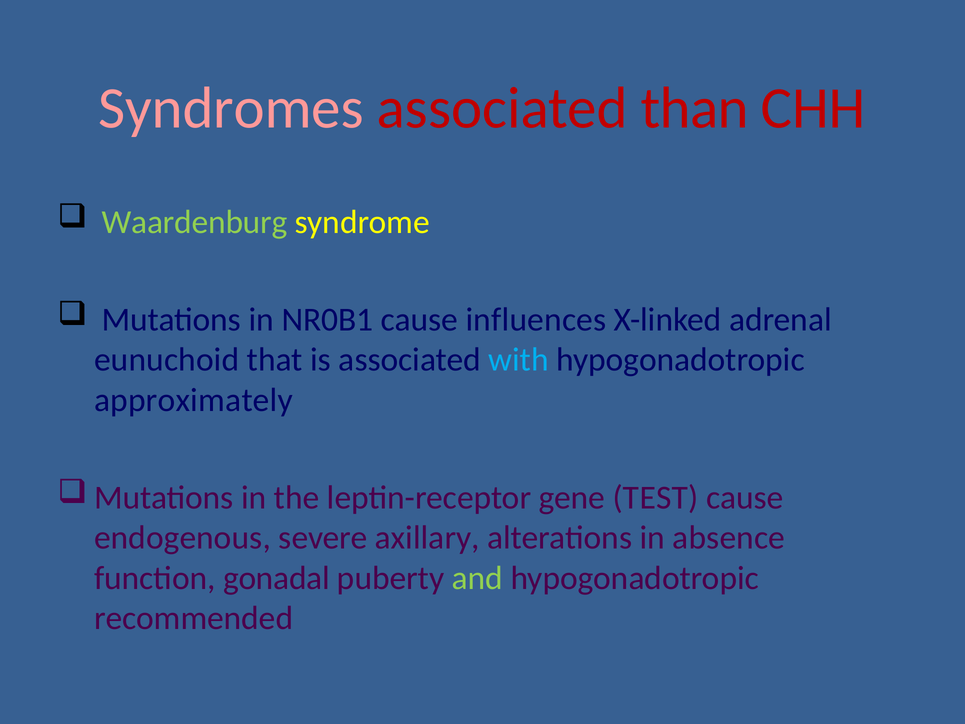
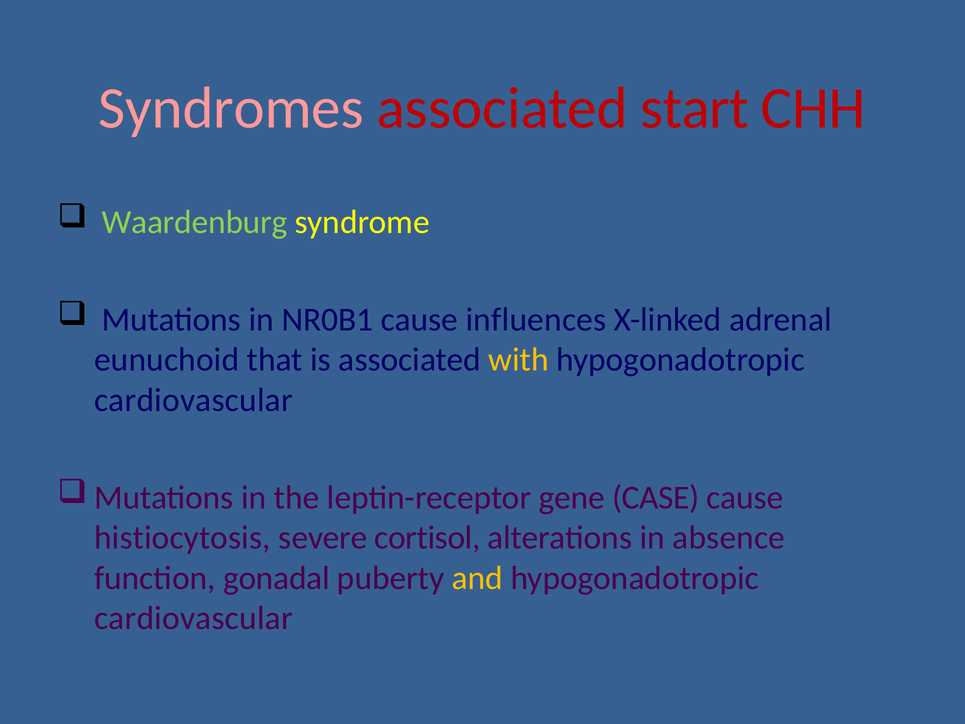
than: than -> start (695, 108)
with colour: light blue -> yellow (519, 360)
approximately: approximately -> cardiovascular (193, 400)
TEST: TEST -> CASE (656, 498)
endogenous: endogenous -> histiocytosis (182, 538)
axillary: axillary -> cortisol (427, 538)
and colour: light green -> yellow (477, 578)
recommended: recommended -> cardiovascular (193, 618)
